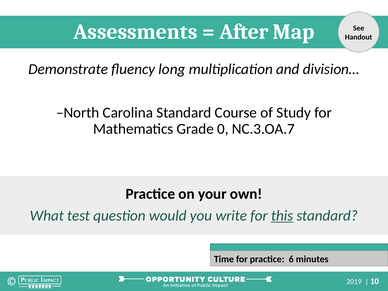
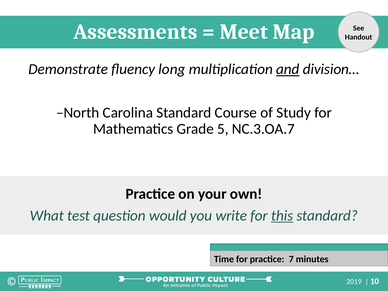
After: After -> Meet (244, 32)
and underline: none -> present (288, 69)
0: 0 -> 5 (223, 129)
6: 6 -> 7 (291, 259)
